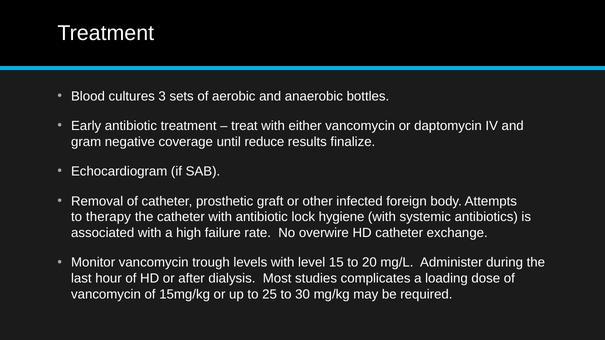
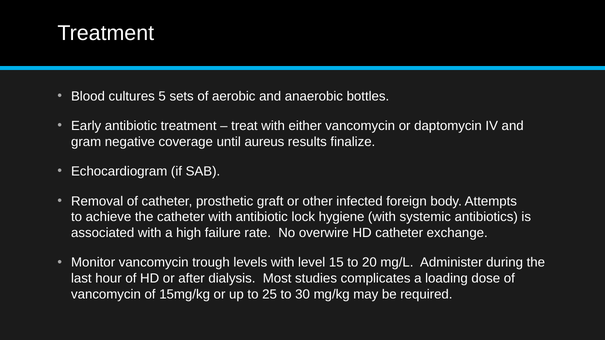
3: 3 -> 5 (162, 96)
reduce: reduce -> aureus (264, 142)
therapy: therapy -> achieve (109, 217)
